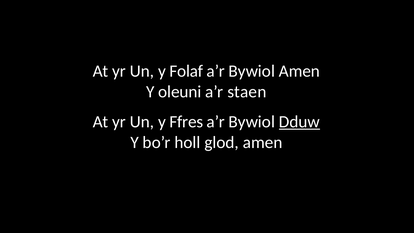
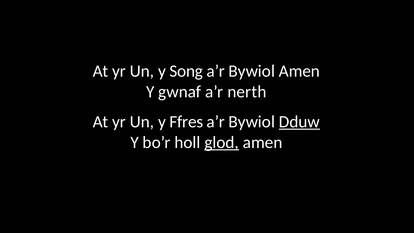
Folaf: Folaf -> Song (186, 71)
oleuni: oleuni -> gwnaf (180, 92)
staen: staen -> nerth (247, 92)
glod underline: none -> present (222, 142)
